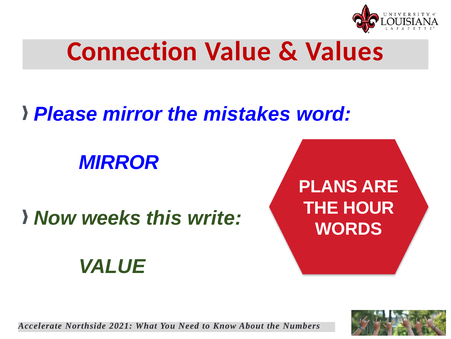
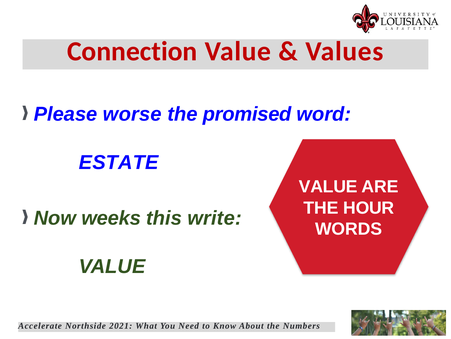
Please mirror: mirror -> worse (132, 114)
mistakes: mistakes -> promised (247, 114)
MIRROR: MIRROR -> ESTATE (119, 162)
PLANS: PLANS -> VALUE (328, 186)
